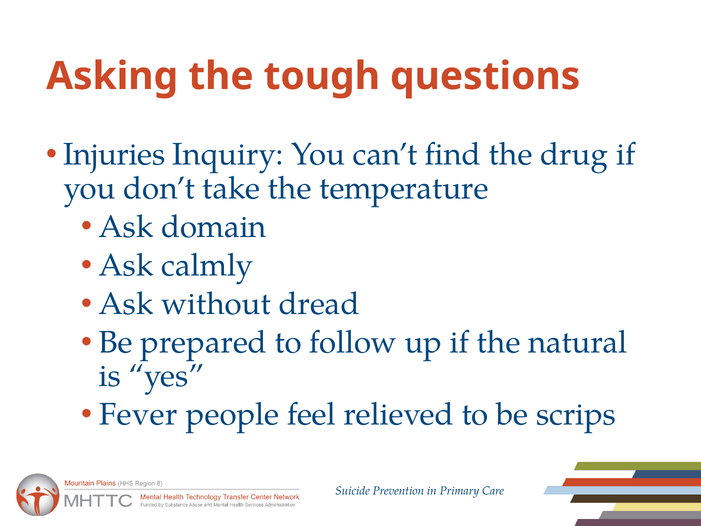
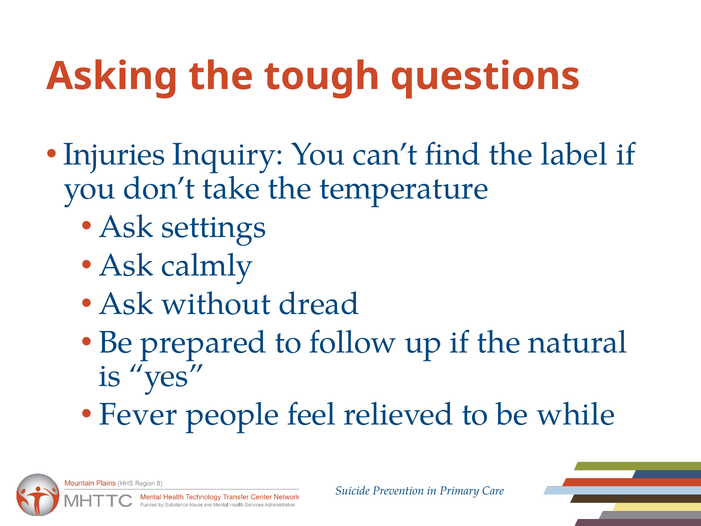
drug: drug -> label (574, 155)
domain: domain -> settings (214, 227)
scrips: scrips -> while (576, 414)
